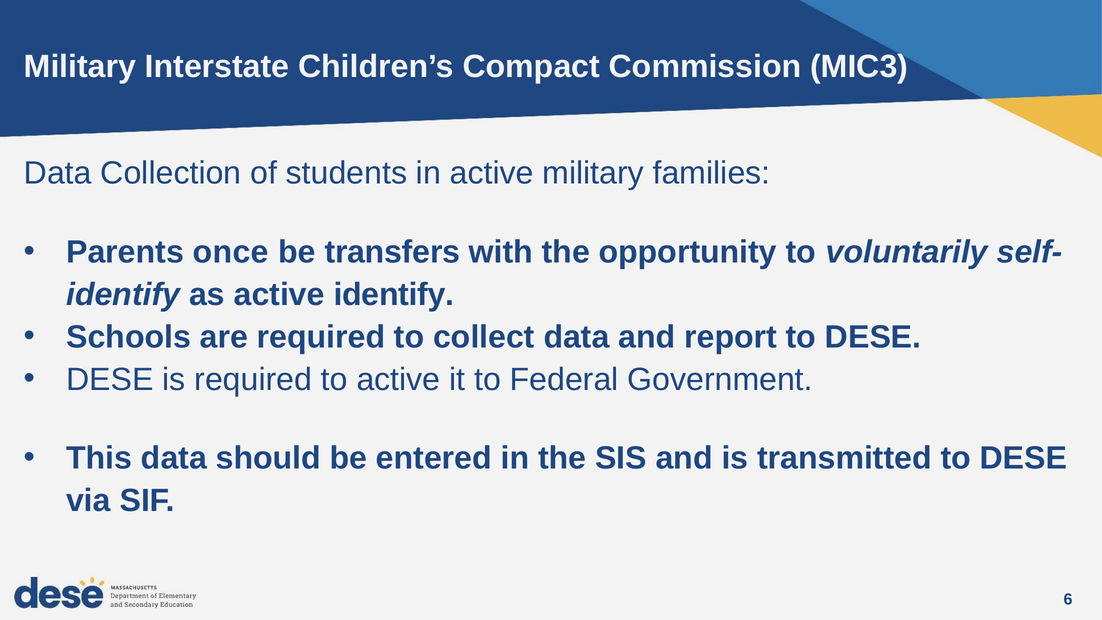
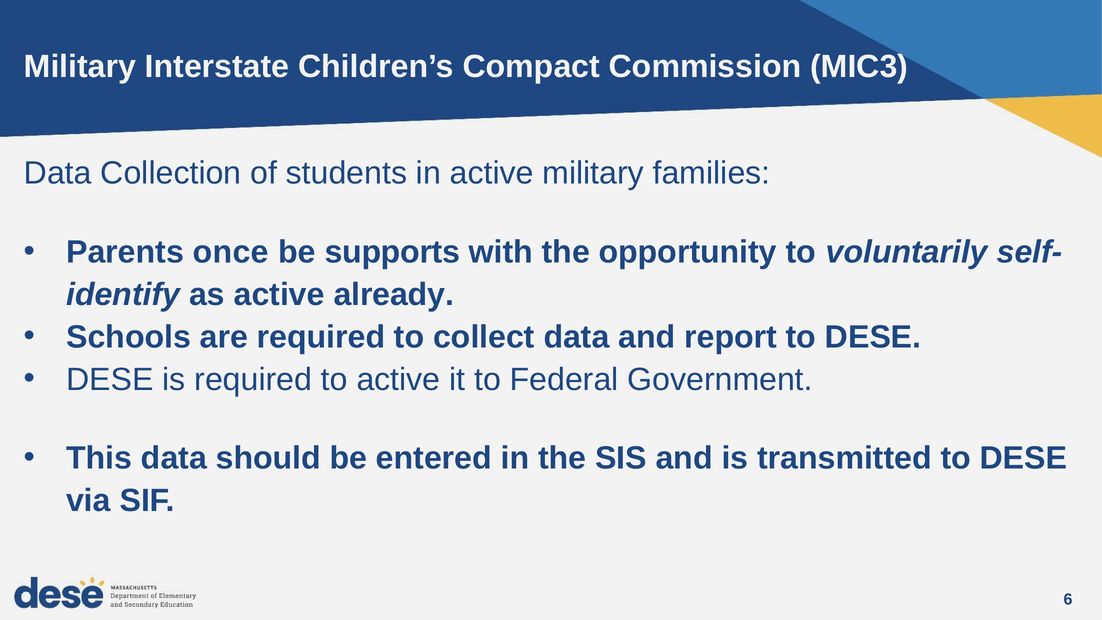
transfers: transfers -> supports (392, 252)
active identify: identify -> already (394, 295)
